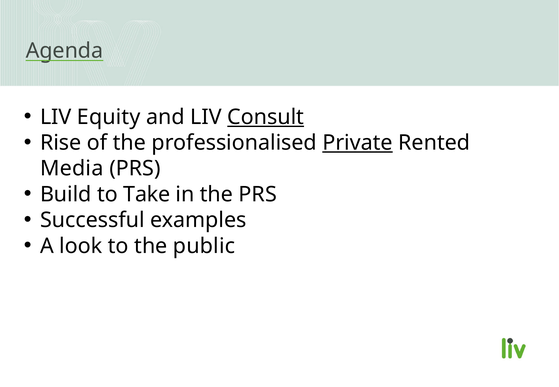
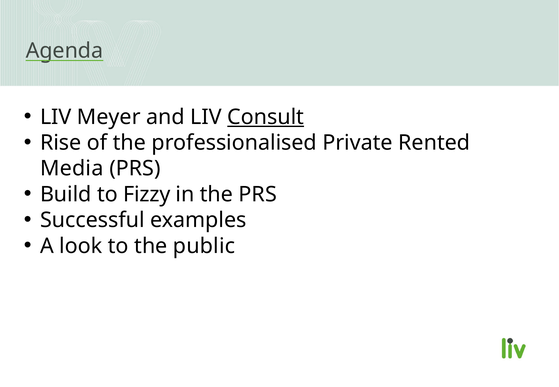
Equity: Equity -> Meyer (109, 117)
Private underline: present -> none (358, 143)
Take: Take -> Fizzy (147, 194)
